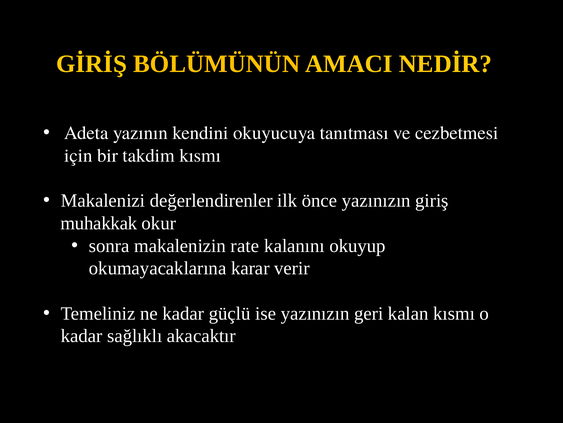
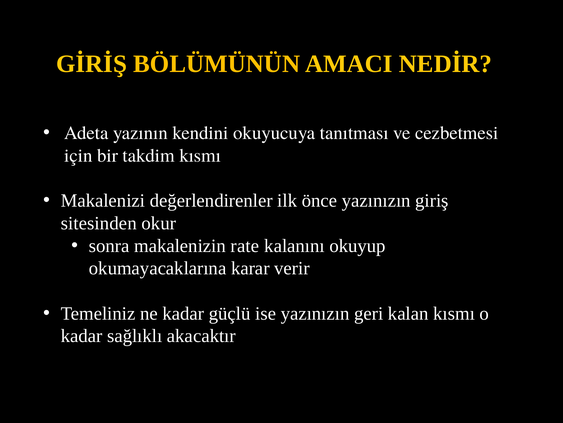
muhakkak: muhakkak -> sitesinden (99, 223)
